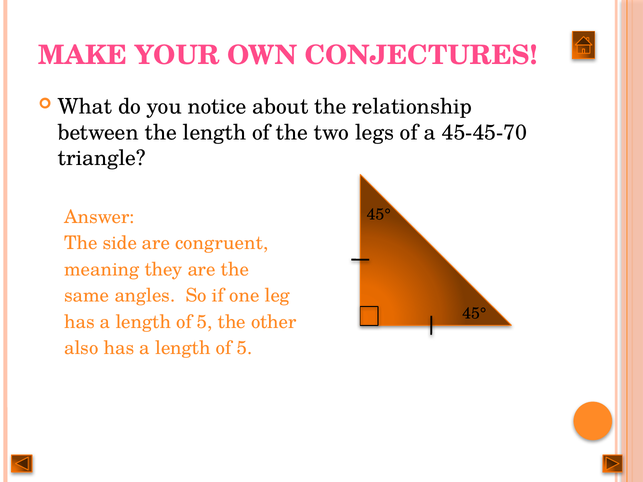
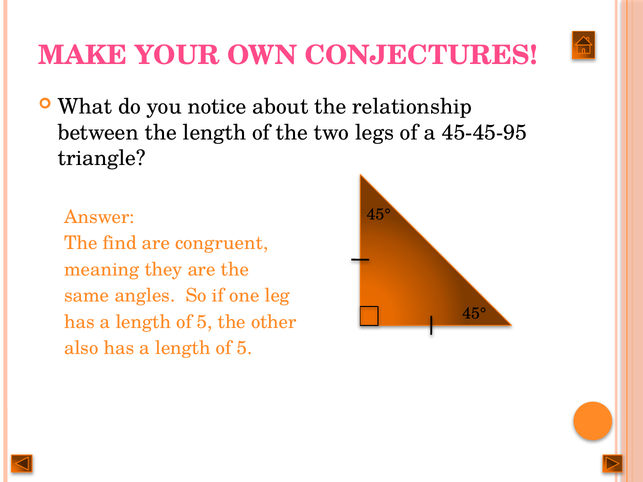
45-45-70: 45-45-70 -> 45-45-95 (484, 133)
side: side -> find (120, 243)
